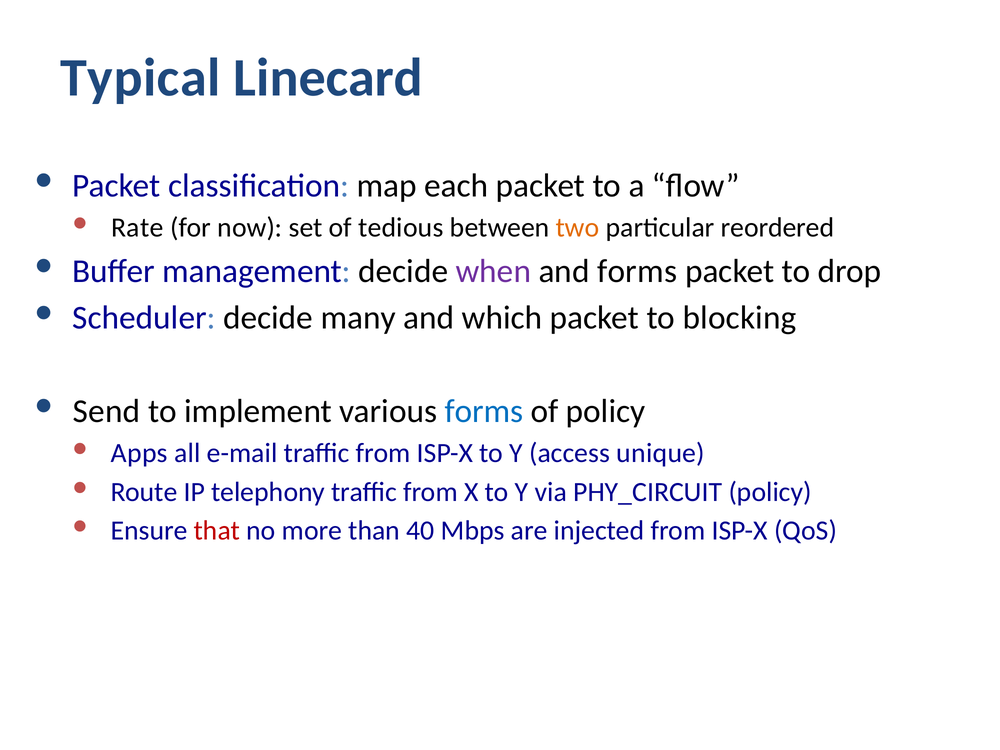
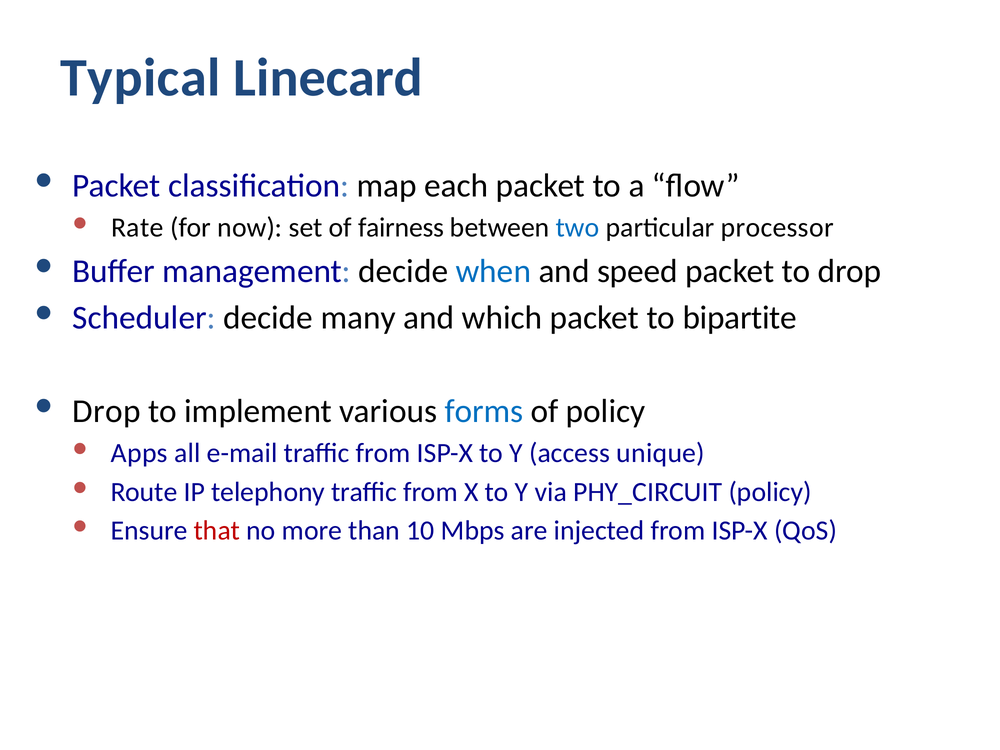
tedious: tedious -> fairness (401, 227)
two colour: orange -> blue (578, 227)
reordered: reordered -> processor (777, 227)
when colour: purple -> blue (493, 271)
and forms: forms -> speed (637, 271)
blocking: blocking -> bipartite (740, 318)
Send: Send -> Drop (107, 411)
40: 40 -> 10 (420, 531)
